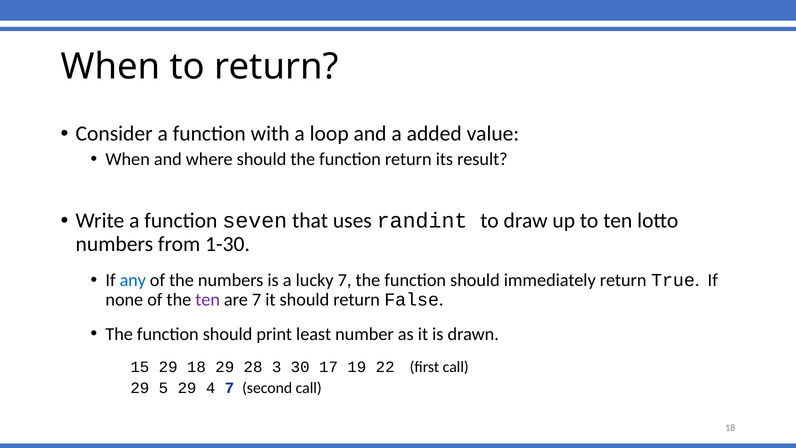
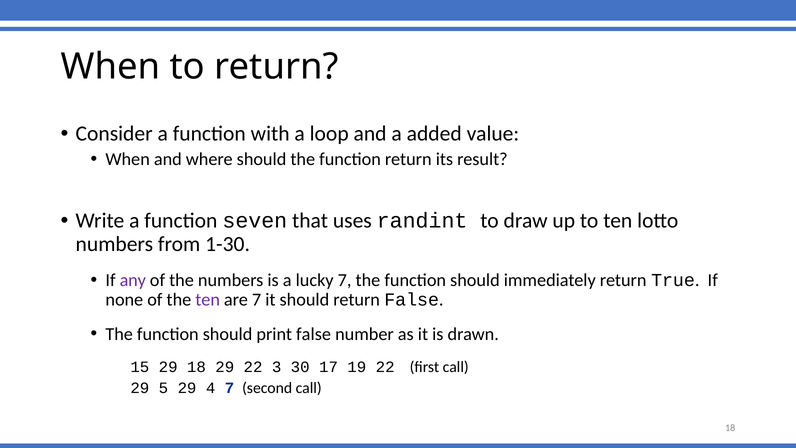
any colour: blue -> purple (133, 280)
print least: least -> false (314, 334)
29 28: 28 -> 22 (253, 367)
